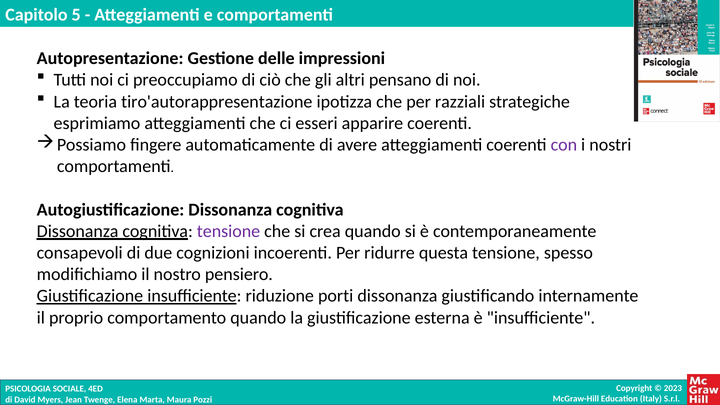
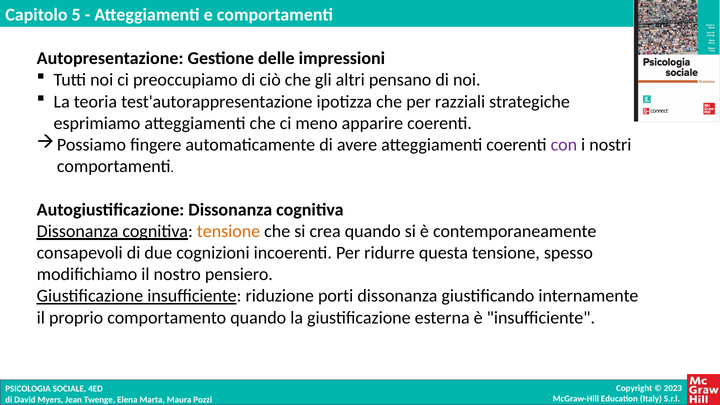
tiro'autorappresentazione: tiro'autorappresentazione -> test'autorappresentazione (217, 102)
esseri: esseri -> meno (317, 123)
tensione colour: purple -> orange (229, 231)
